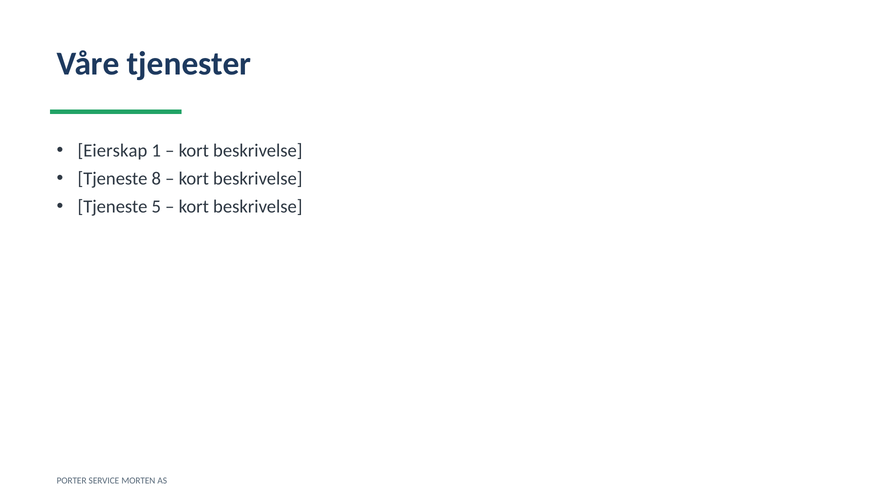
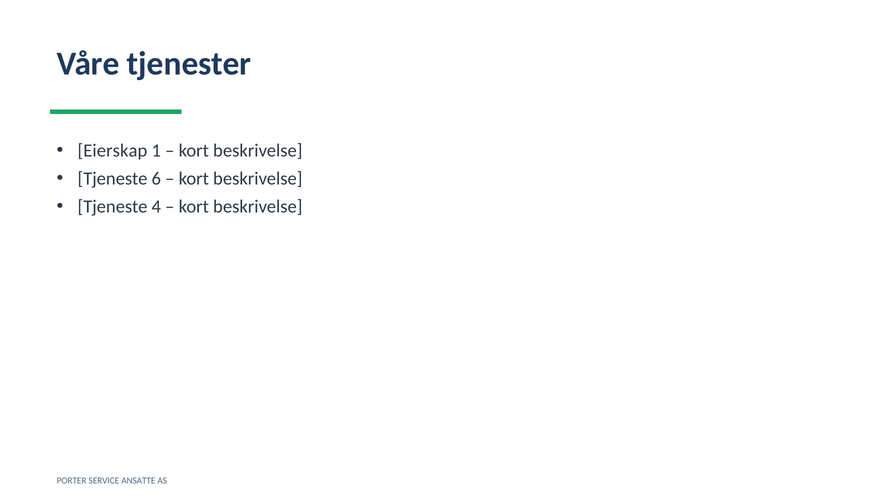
8: 8 -> 6 (156, 179)
5: 5 -> 4 (156, 207)
MORTEN: MORTEN -> ANSATTE (138, 481)
